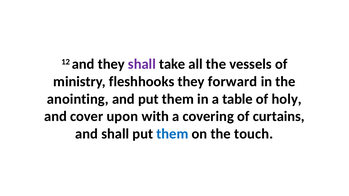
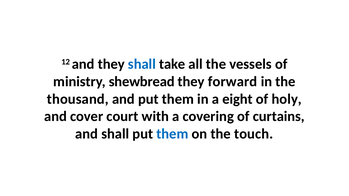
shall colour: purple -> blue (142, 64)
fleshhooks: fleshhooks -> shewbread (142, 82)
anointing: anointing -> thousand (78, 99)
table: table -> eight (237, 99)
upon: upon -> court (122, 117)
